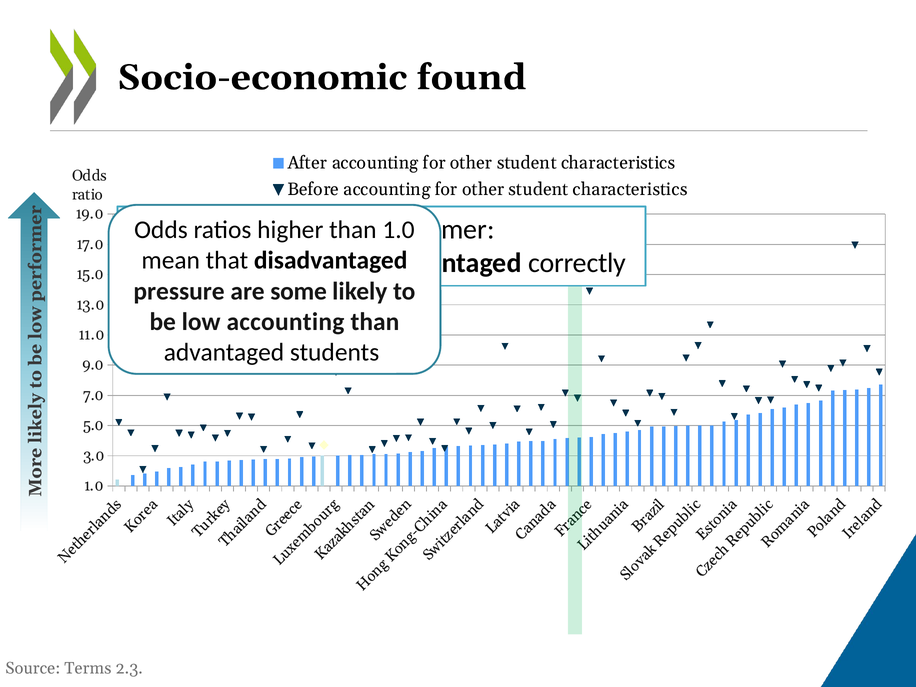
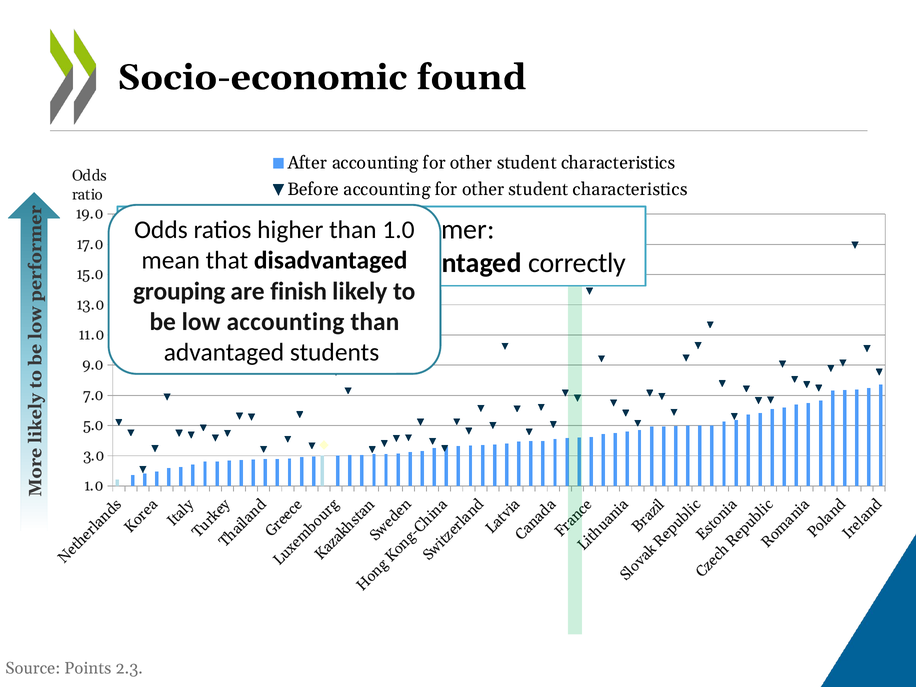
pressure: pressure -> grouping (179, 291)
some: some -> finish (299, 291)
Terms: Terms -> Points (88, 668)
